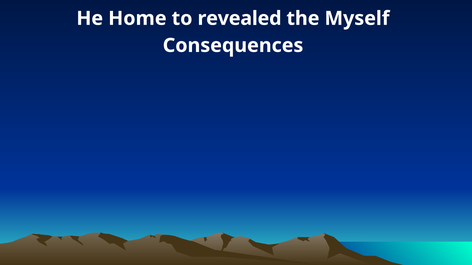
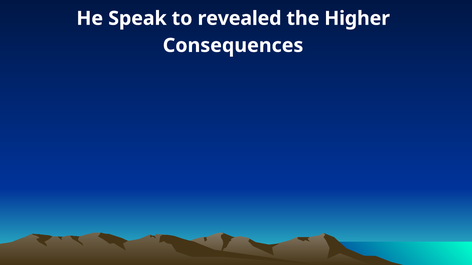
Home: Home -> Speak (137, 18)
Myself: Myself -> Higher (357, 18)
